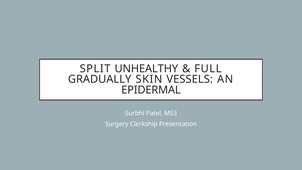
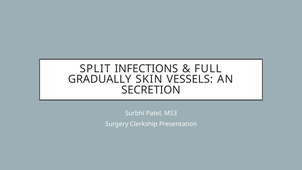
UNHEALTHY: UNHEALTHY -> INFECTIONS (146, 69)
EPIDERMAL: EPIDERMAL -> SECRETION (151, 90)
